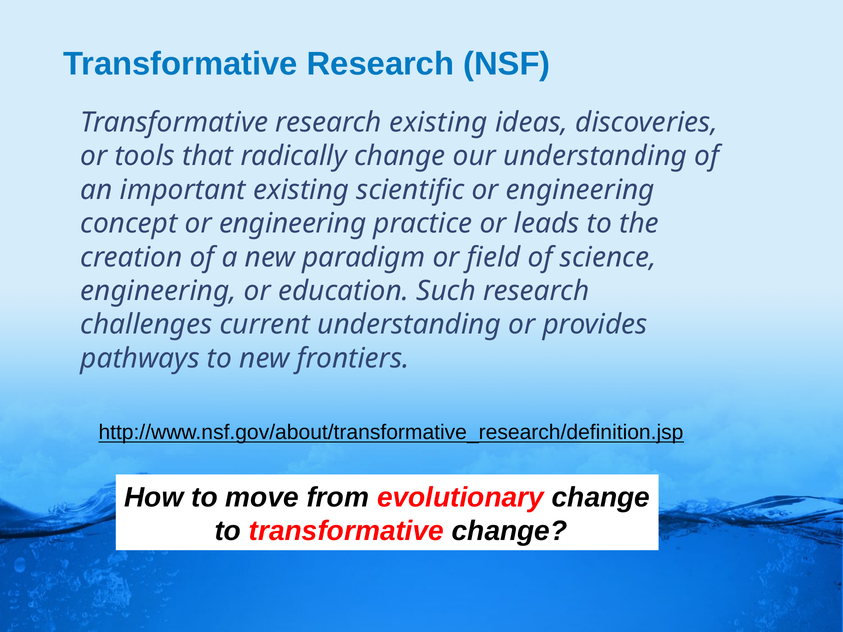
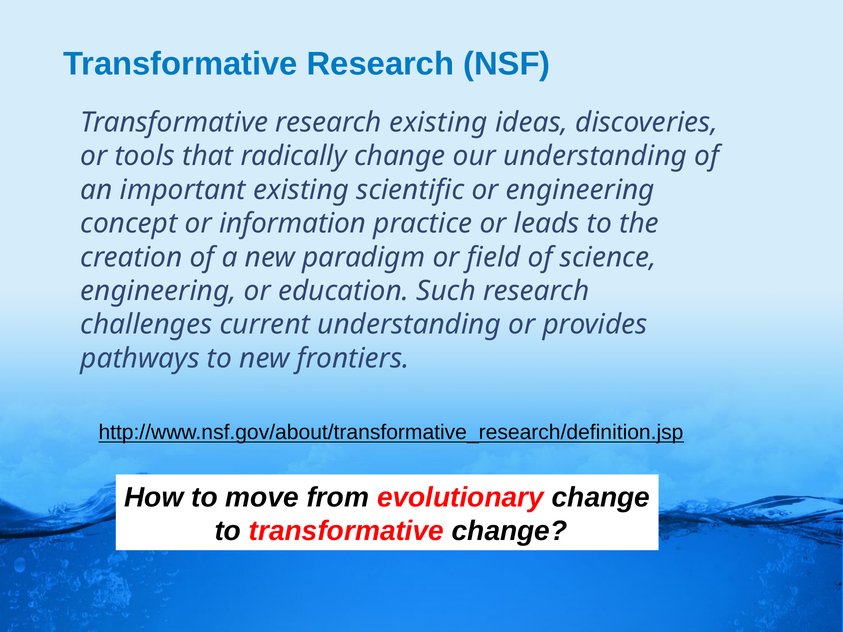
concept or engineering: engineering -> information (293, 224)
